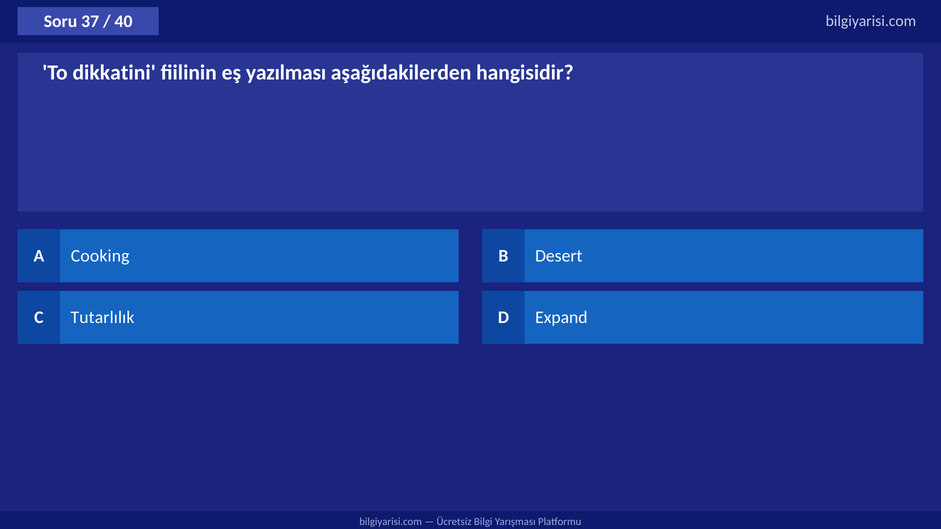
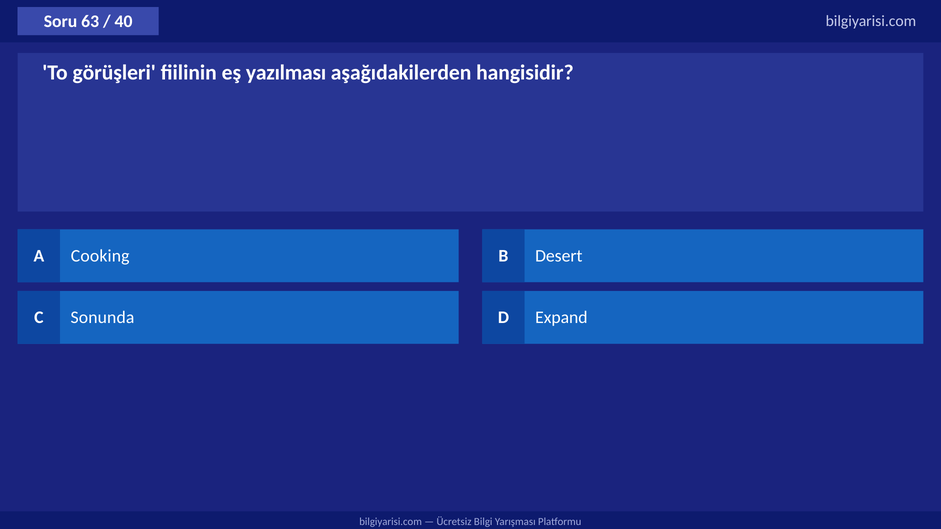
37: 37 -> 63 (90, 22)
dikkatini: dikkatini -> görüşleri (114, 72)
Tutarlılık: Tutarlılık -> Sonunda (102, 318)
